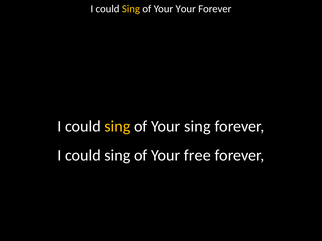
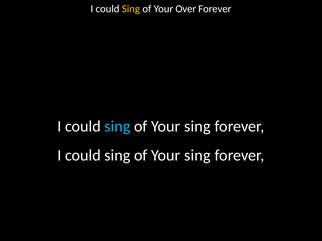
Your Your: Your -> Over (186, 9)
sing colour: yellow -> light blue (117, 127)
free: free -> sing (197, 156)
